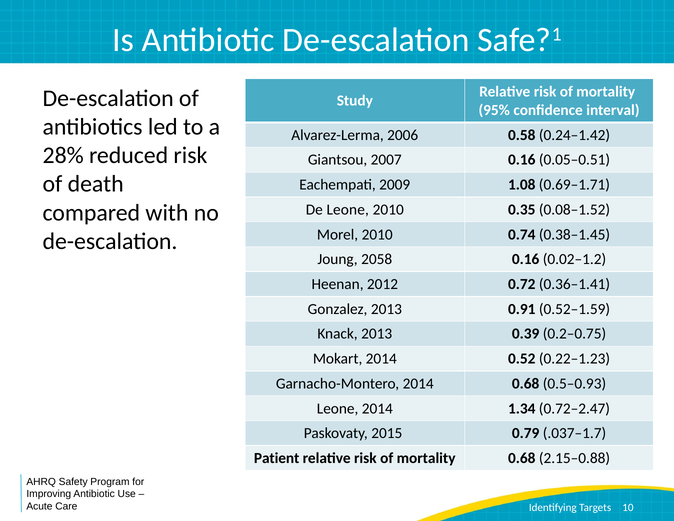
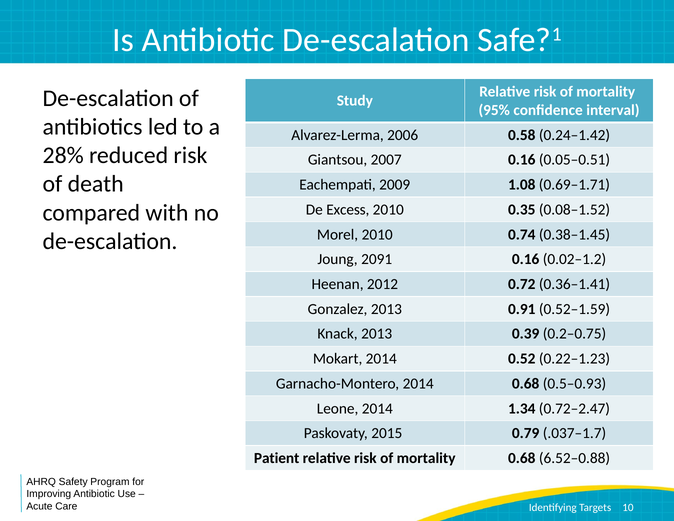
De Leone: Leone -> Excess (348, 210)
2058: 2058 -> 2091 (377, 259)
2.15–0.88: 2.15–0.88 -> 6.52–0.88 (574, 458)
